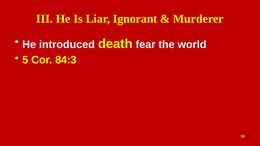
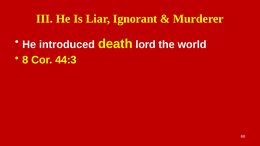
fear: fear -> lord (146, 45)
5: 5 -> 8 (25, 60)
84:3: 84:3 -> 44:3 (66, 60)
